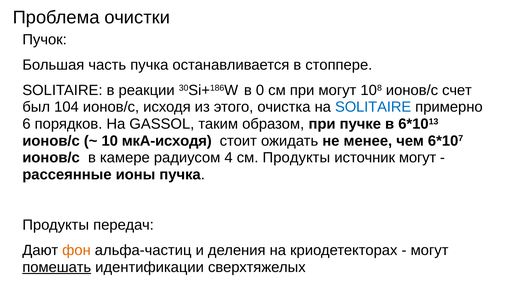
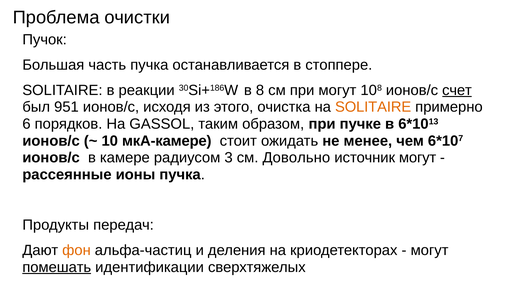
0: 0 -> 8 (260, 90)
счет underline: none -> present (457, 90)
104: 104 -> 951 (66, 107)
SOLITAIRE colour: blue -> orange (373, 107)
мкА-исходя: мкА-исходя -> мкА-камере (167, 141)
4: 4 -> 3 (229, 158)
см Продукты: Продукты -> Довольно (296, 158)
